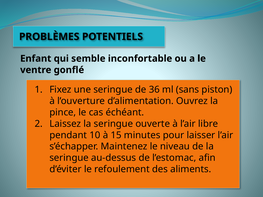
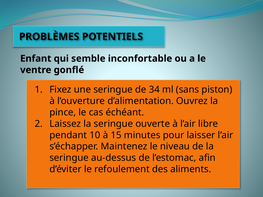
36: 36 -> 34 (154, 90)
